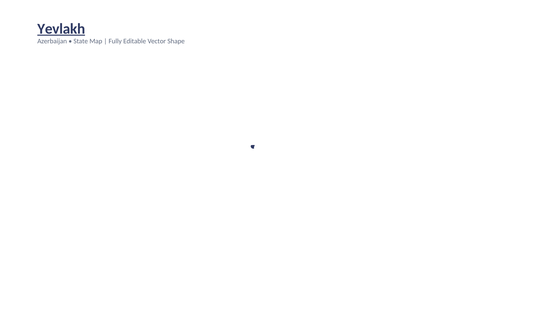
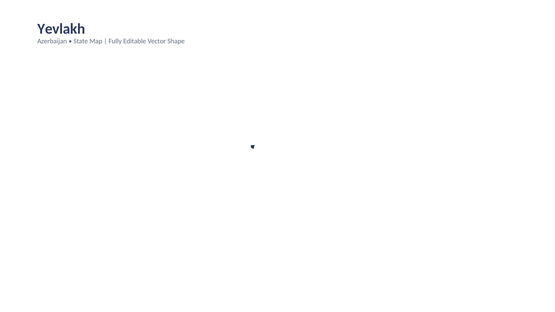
Yevlakh underline: present -> none (61, 29)
